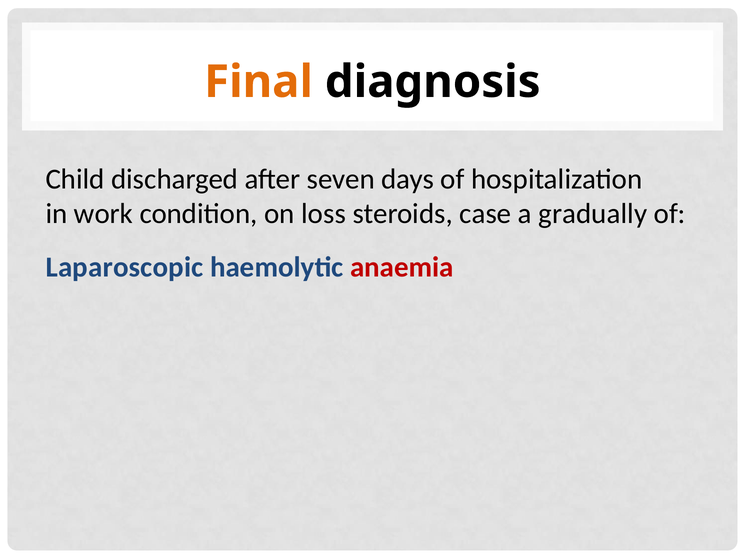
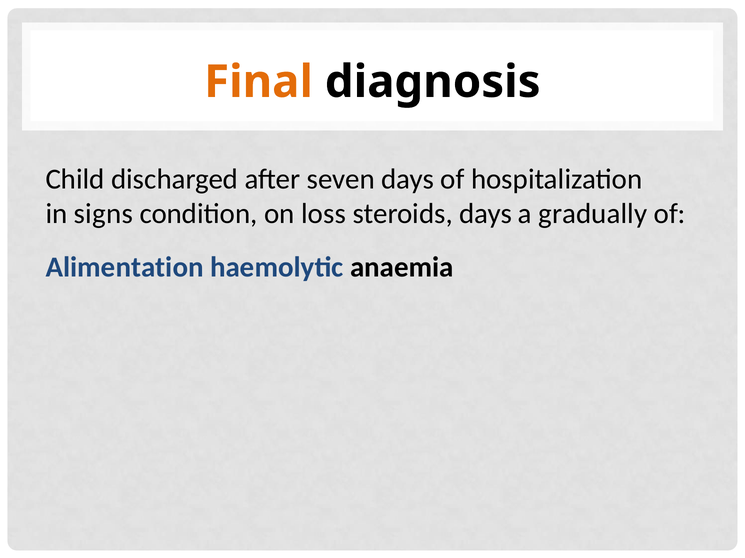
work: work -> signs (103, 214)
steroids case: case -> days (486, 214)
Laparoscopic: Laparoscopic -> Alimentation (125, 267)
anaemia colour: red -> black (402, 267)
